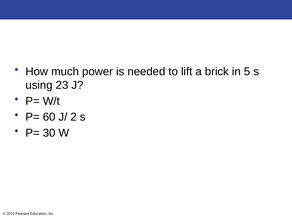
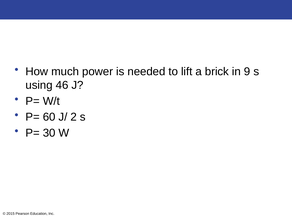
5: 5 -> 9 (247, 72)
23: 23 -> 46 (62, 85)
